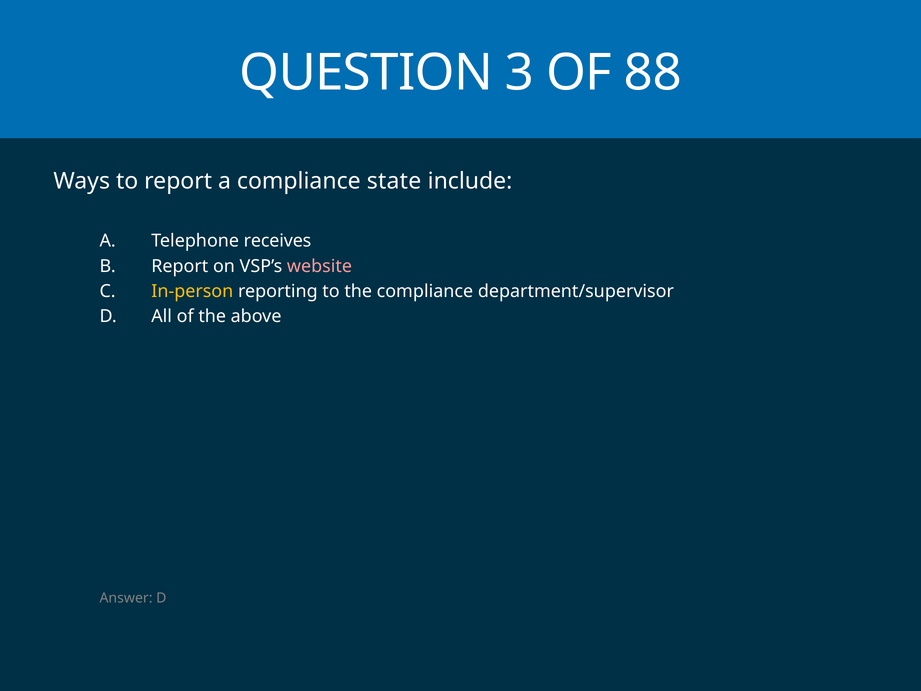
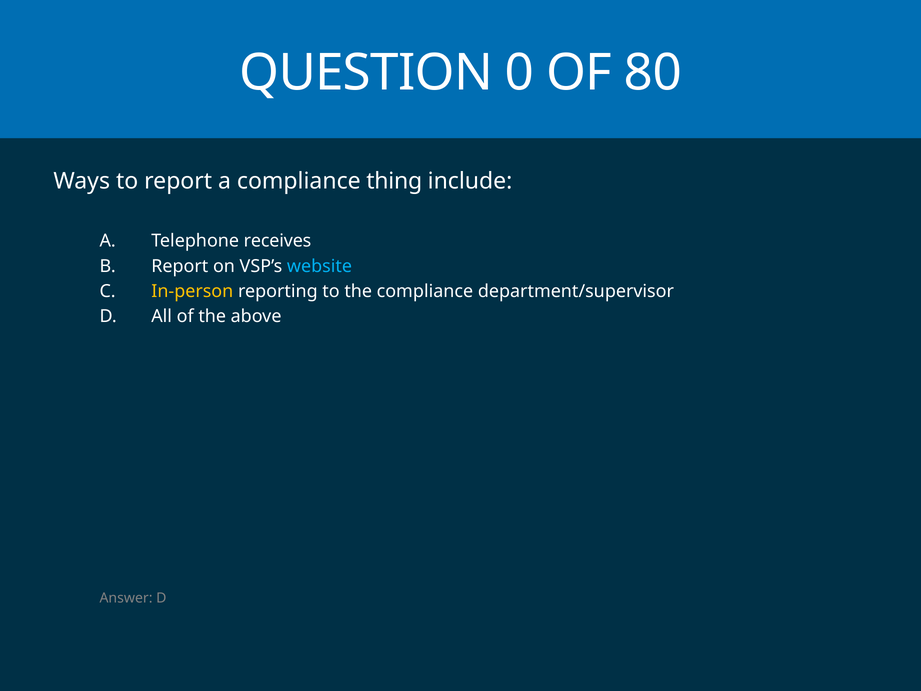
3: 3 -> 0 (520, 73)
88: 88 -> 80 (653, 73)
state: state -> thing (394, 181)
website colour: pink -> light blue (319, 266)
